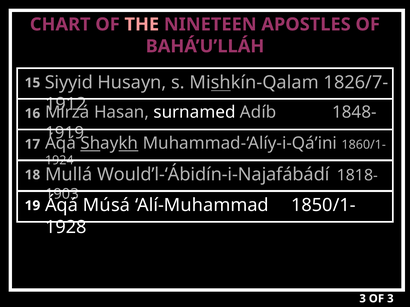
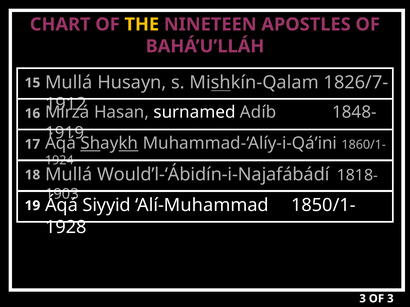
THE colour: pink -> yellow (142, 24)
Siyyid: Siyyid -> Mullá (69, 83)
Músá: Músá -> Siyyid (107, 206)
